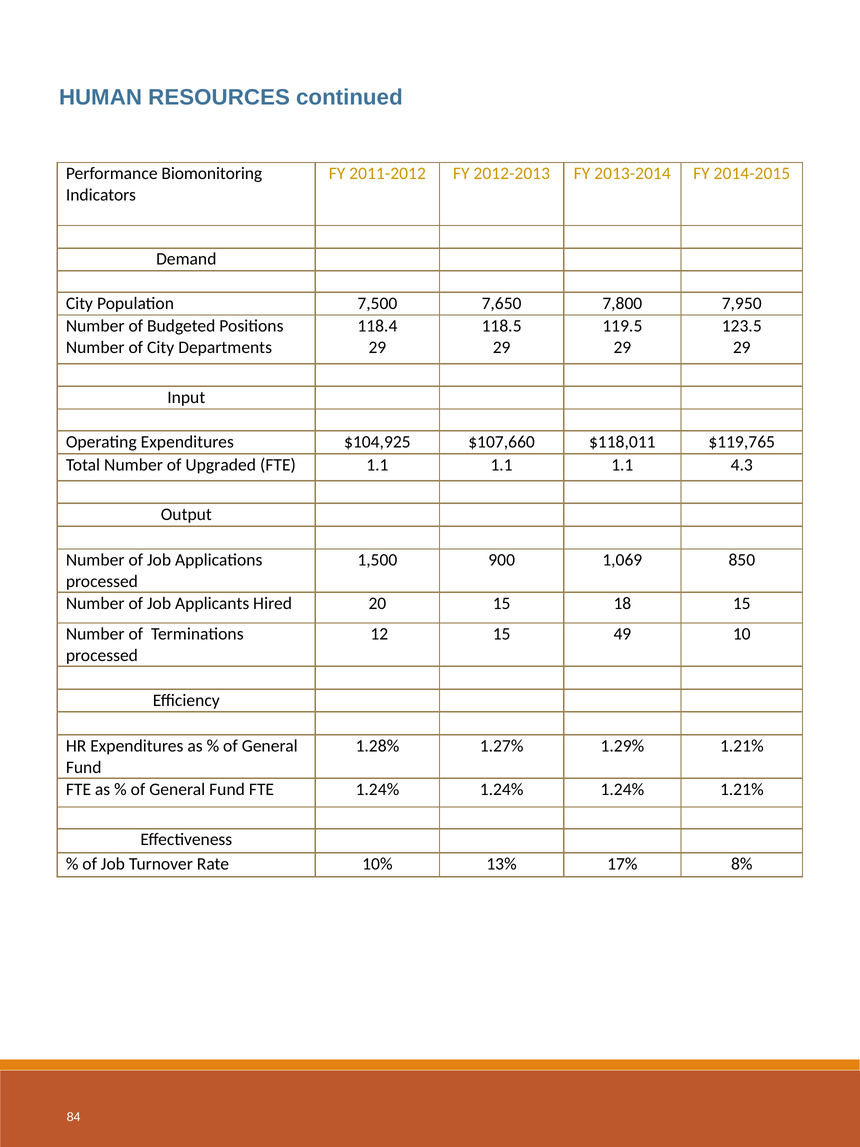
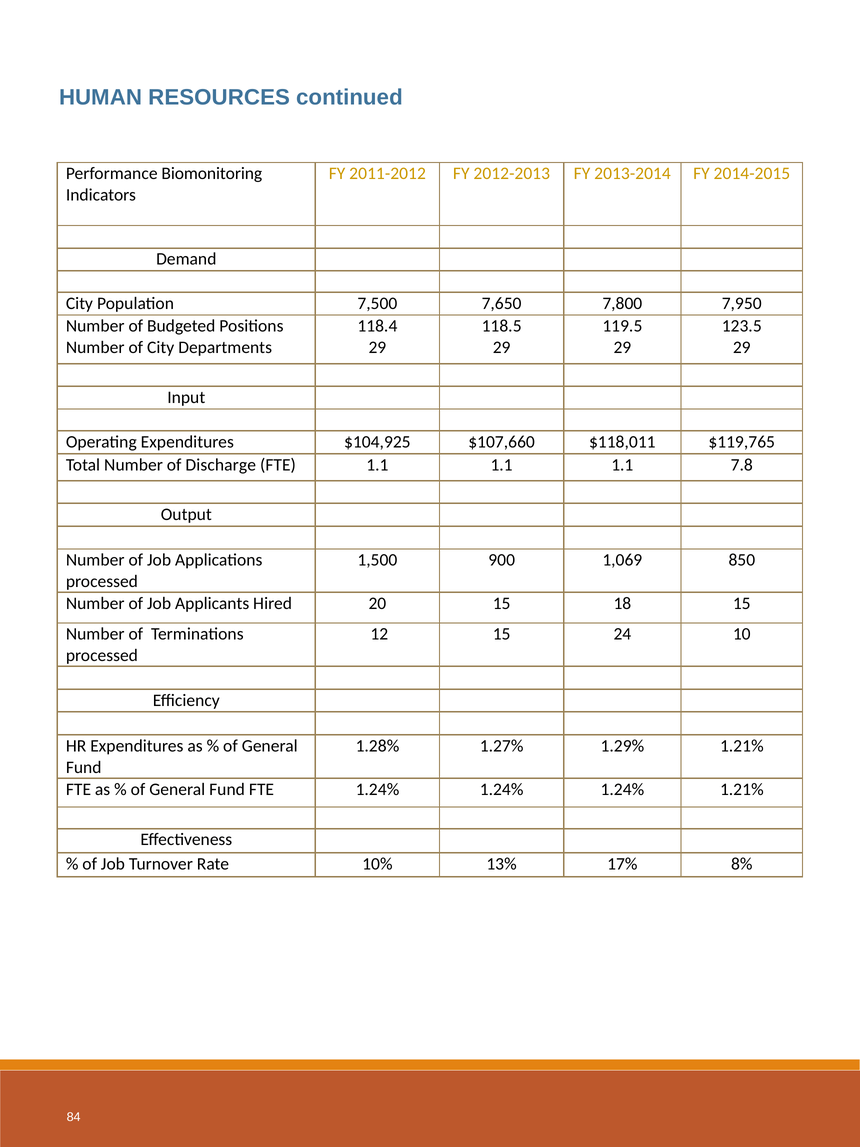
Upgraded: Upgraded -> Discharge (221, 465)
4.3: 4.3 -> 7.8 (742, 465)
49: 49 -> 24 (622, 634)
